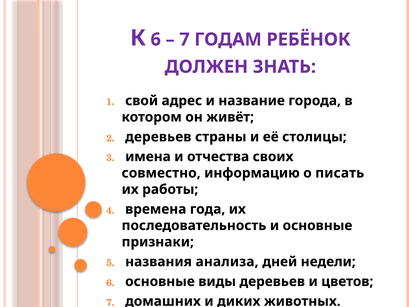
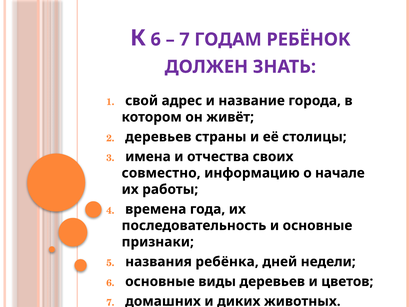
писать: писать -> начале (340, 173)
анализа: анализа -> ребёнка (227, 262)
